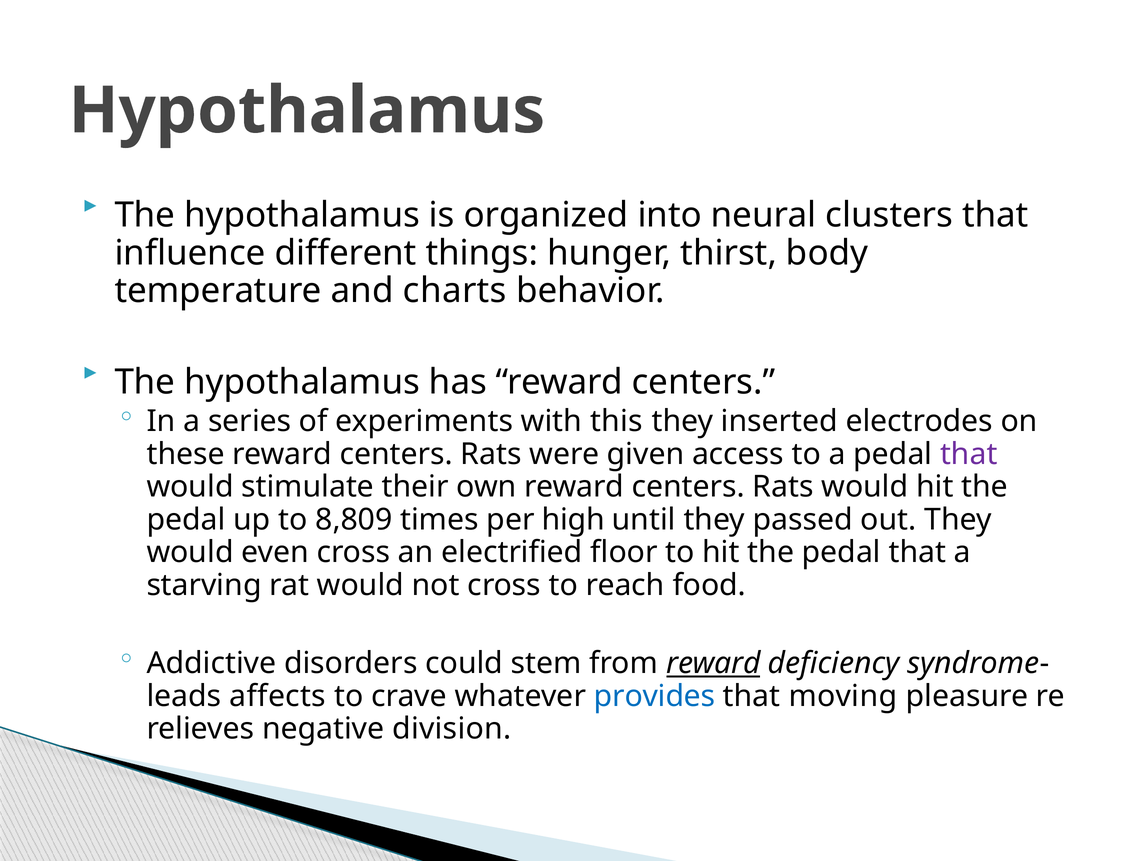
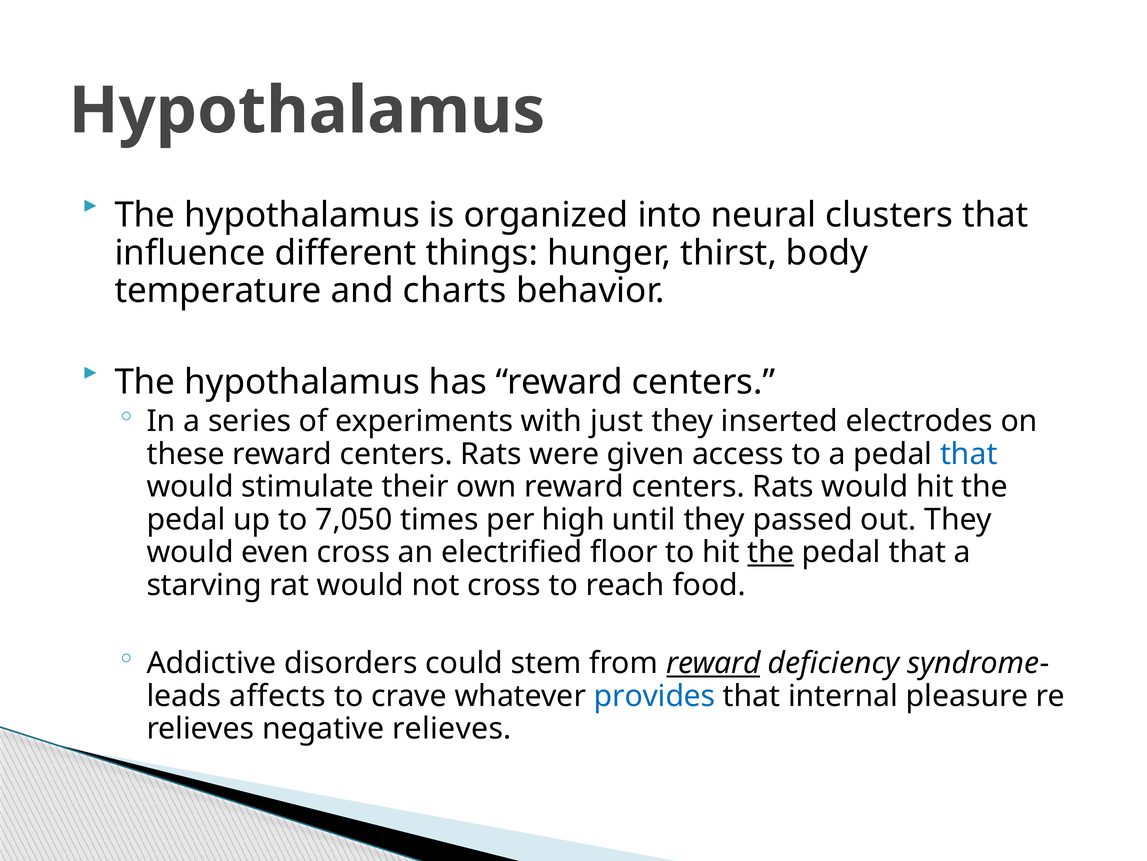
this: this -> just (617, 421)
that colour: purple -> blue (969, 454)
8,809: 8,809 -> 7,050 (354, 519)
the underline: none -> present (771, 552)
moving: moving -> internal (843, 696)
negative division: division -> relieves (452, 728)
